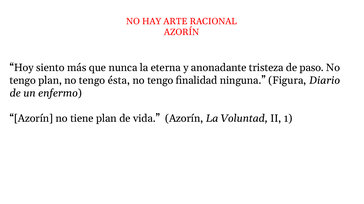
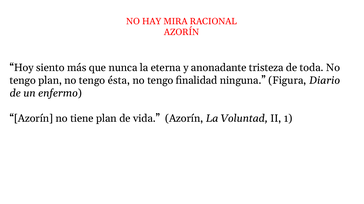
ARTE: ARTE -> MIRA (175, 21)
paso: paso -> toda (312, 68)
